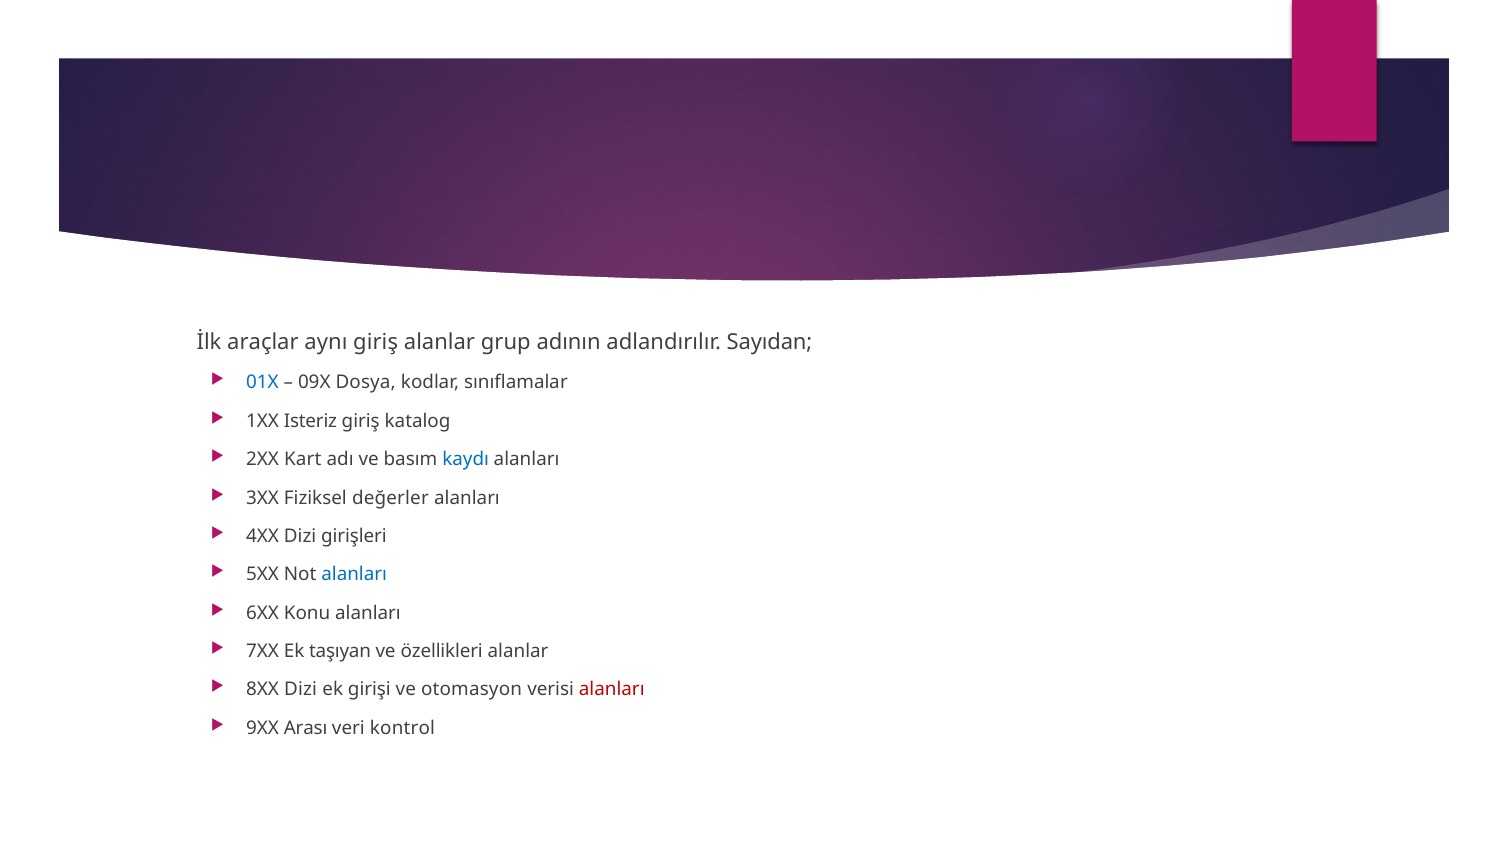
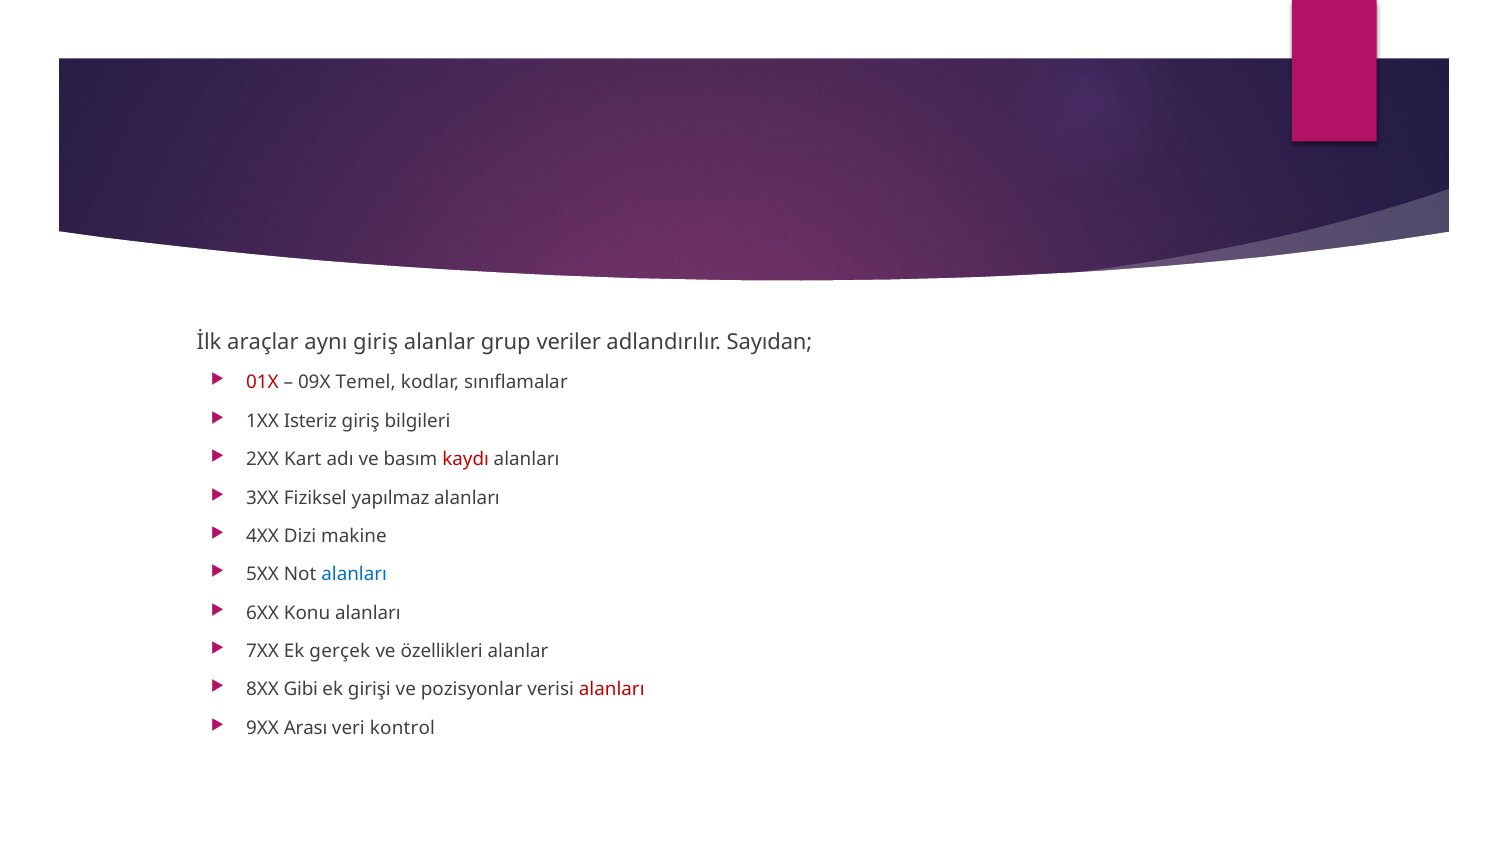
adının: adının -> veriler (569, 343)
01X colour: blue -> red (263, 383)
Dosya: Dosya -> Temel (366, 383)
katalog: katalog -> bilgileri (418, 421)
kaydı colour: blue -> red (466, 459)
değerler: değerler -> yapılmaz (391, 498)
girişleri: girişleri -> makine (354, 536)
taşıyan: taşıyan -> gerçek (340, 651)
8XX Dizi: Dizi -> Gibi (301, 690)
otomasyon: otomasyon -> pozisyonlar (472, 690)
